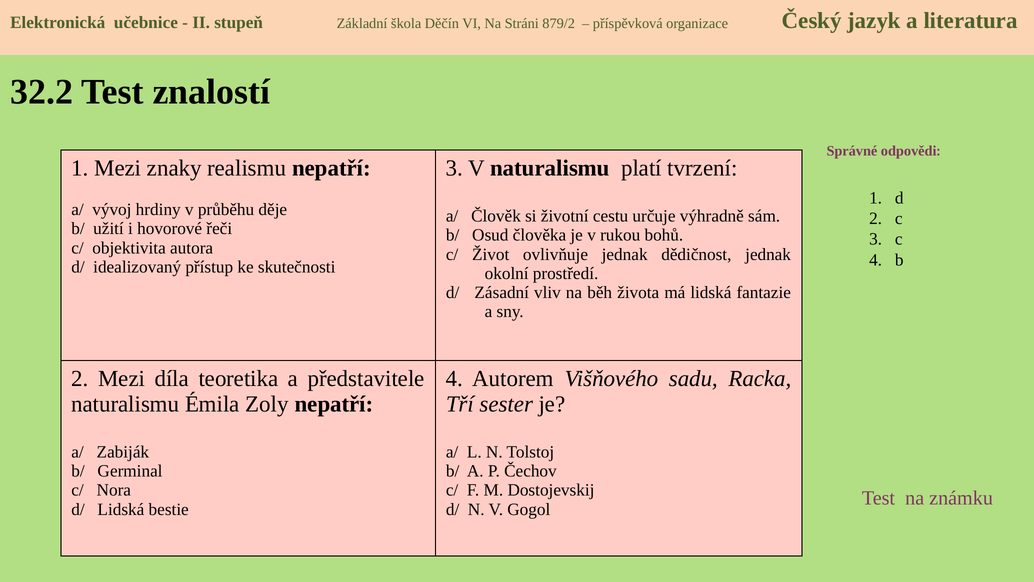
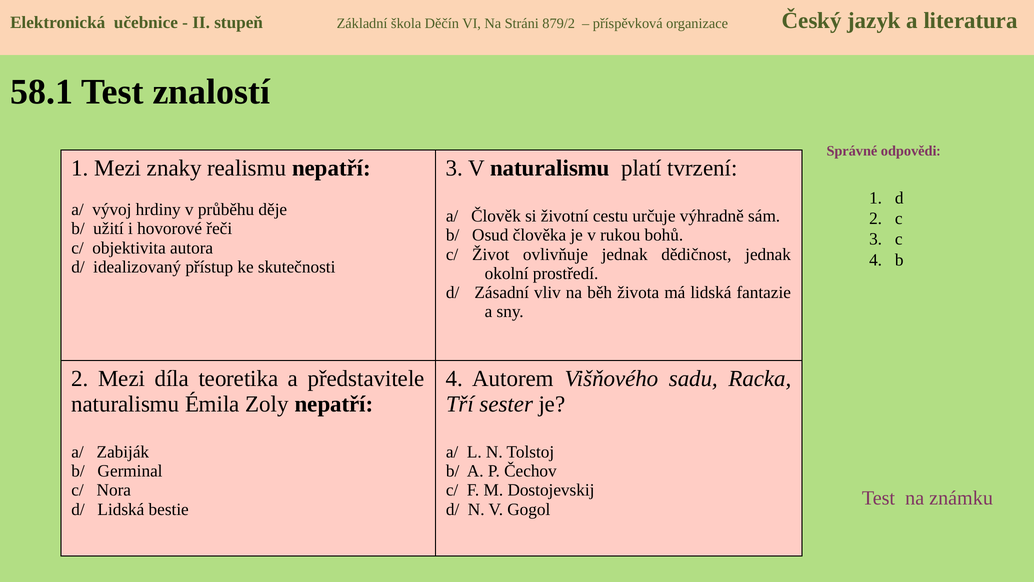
32.2: 32.2 -> 58.1 (42, 92)
